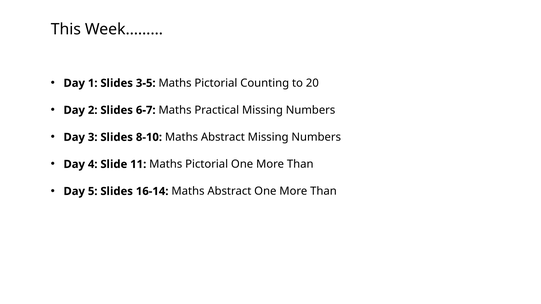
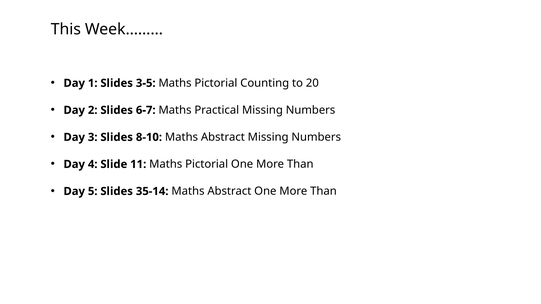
16-14: 16-14 -> 35-14 (152, 191)
